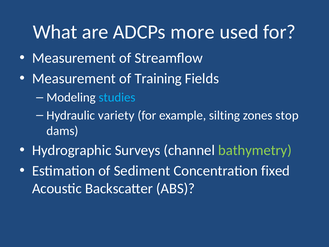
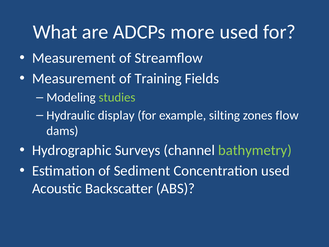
studies colour: light blue -> light green (117, 97)
variety: variety -> display (116, 115)
stop: stop -> flow (287, 115)
Concentration fixed: fixed -> used (275, 171)
